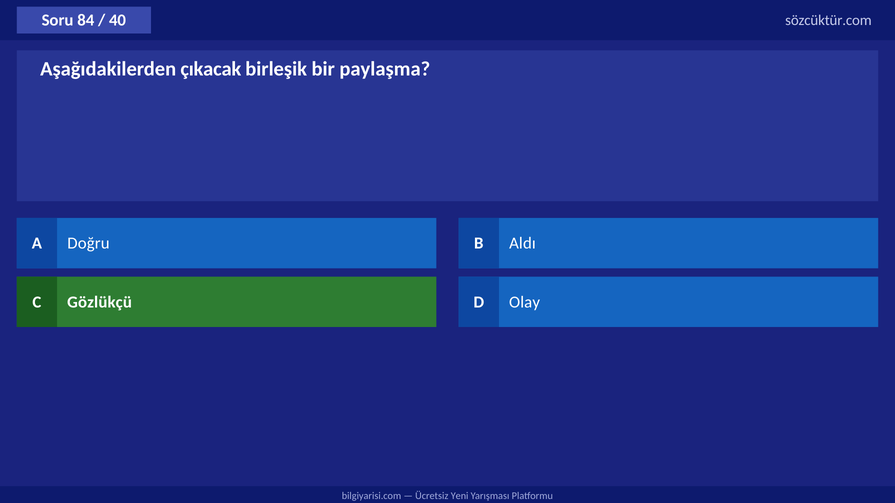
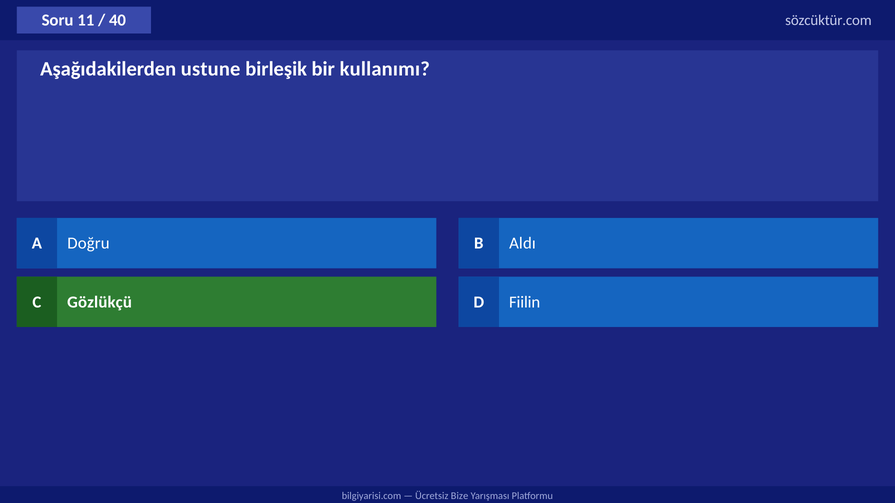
84: 84 -> 11 (86, 20)
çıkacak: çıkacak -> ustune (211, 69)
paylaşma: paylaşma -> kullanımı (385, 69)
Olay: Olay -> Fiilin (525, 302)
Yeni: Yeni -> Bize (460, 496)
